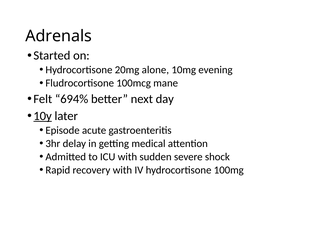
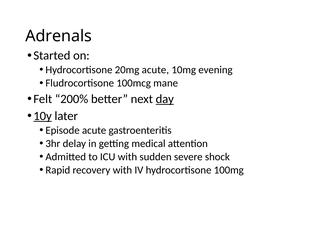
20mg alone: alone -> acute (155, 70)
694%: 694% -> 200% (72, 99)
day underline: none -> present (165, 99)
